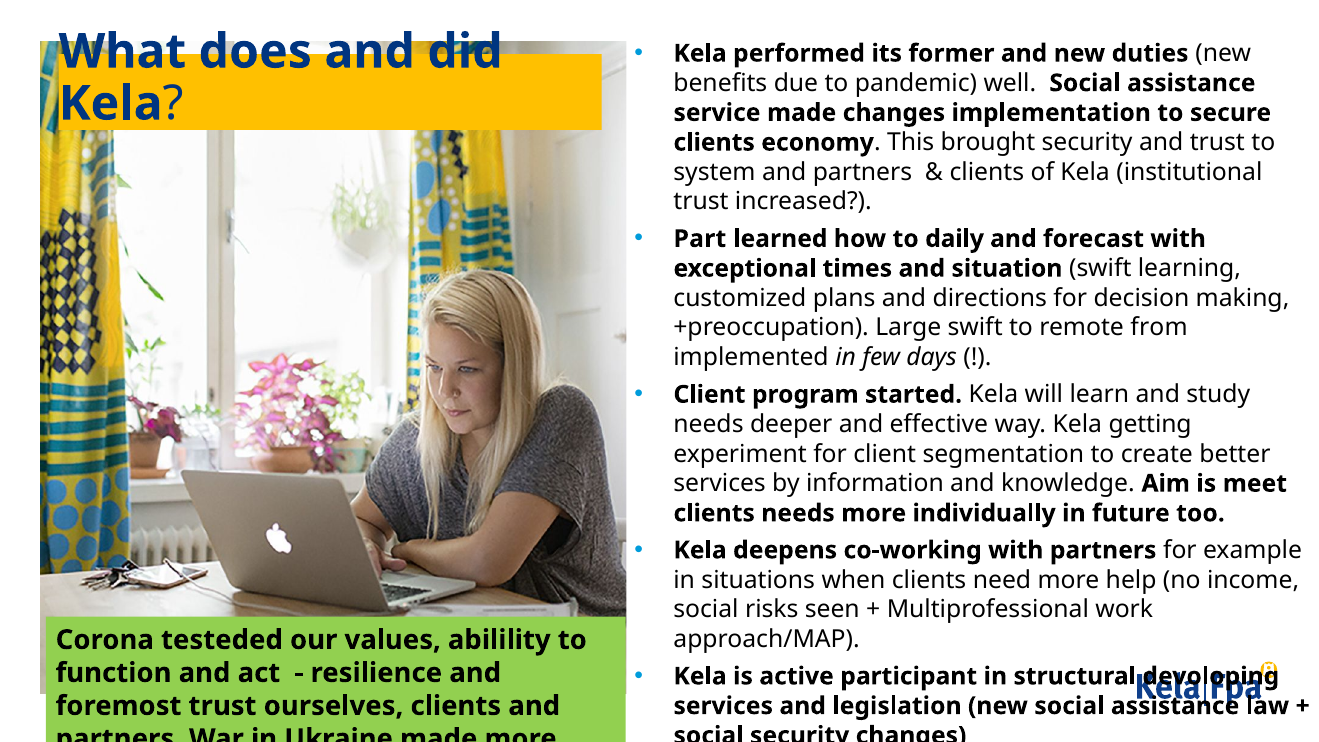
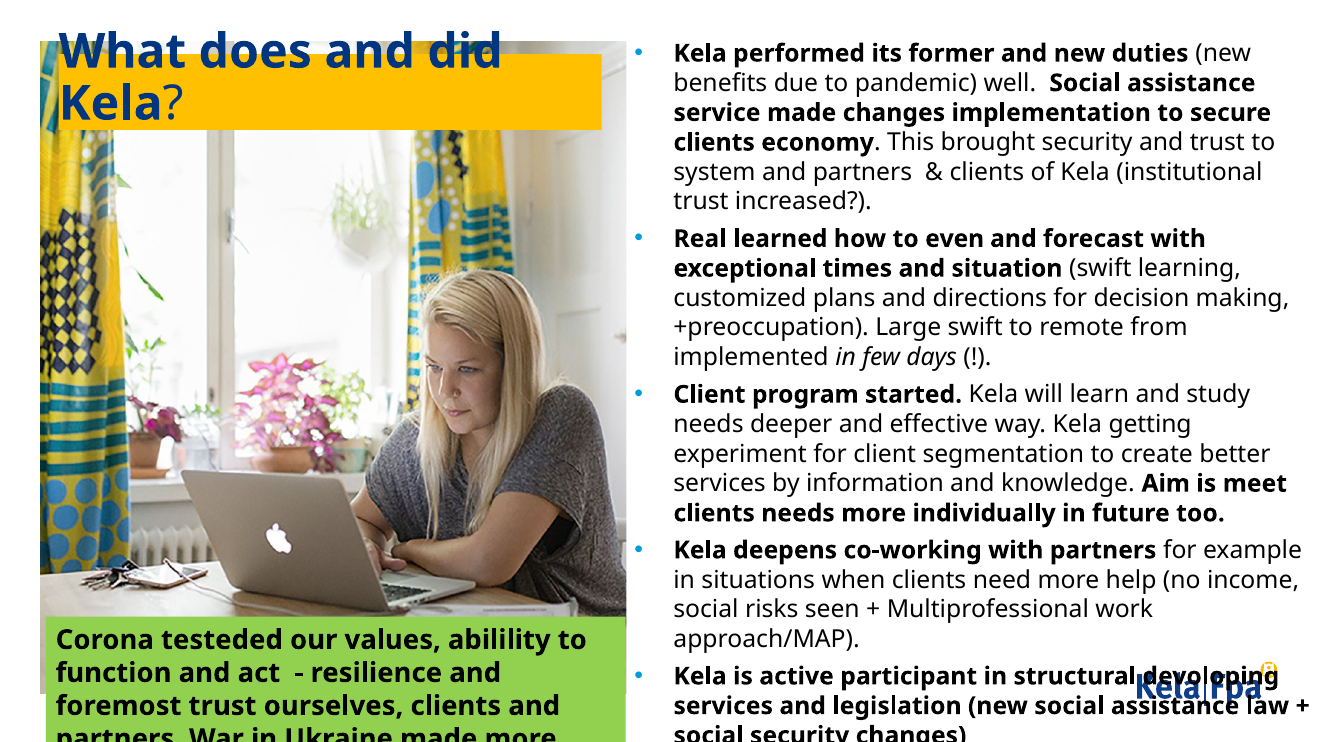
Part: Part -> Real (700, 239)
daily: daily -> even (955, 239)
